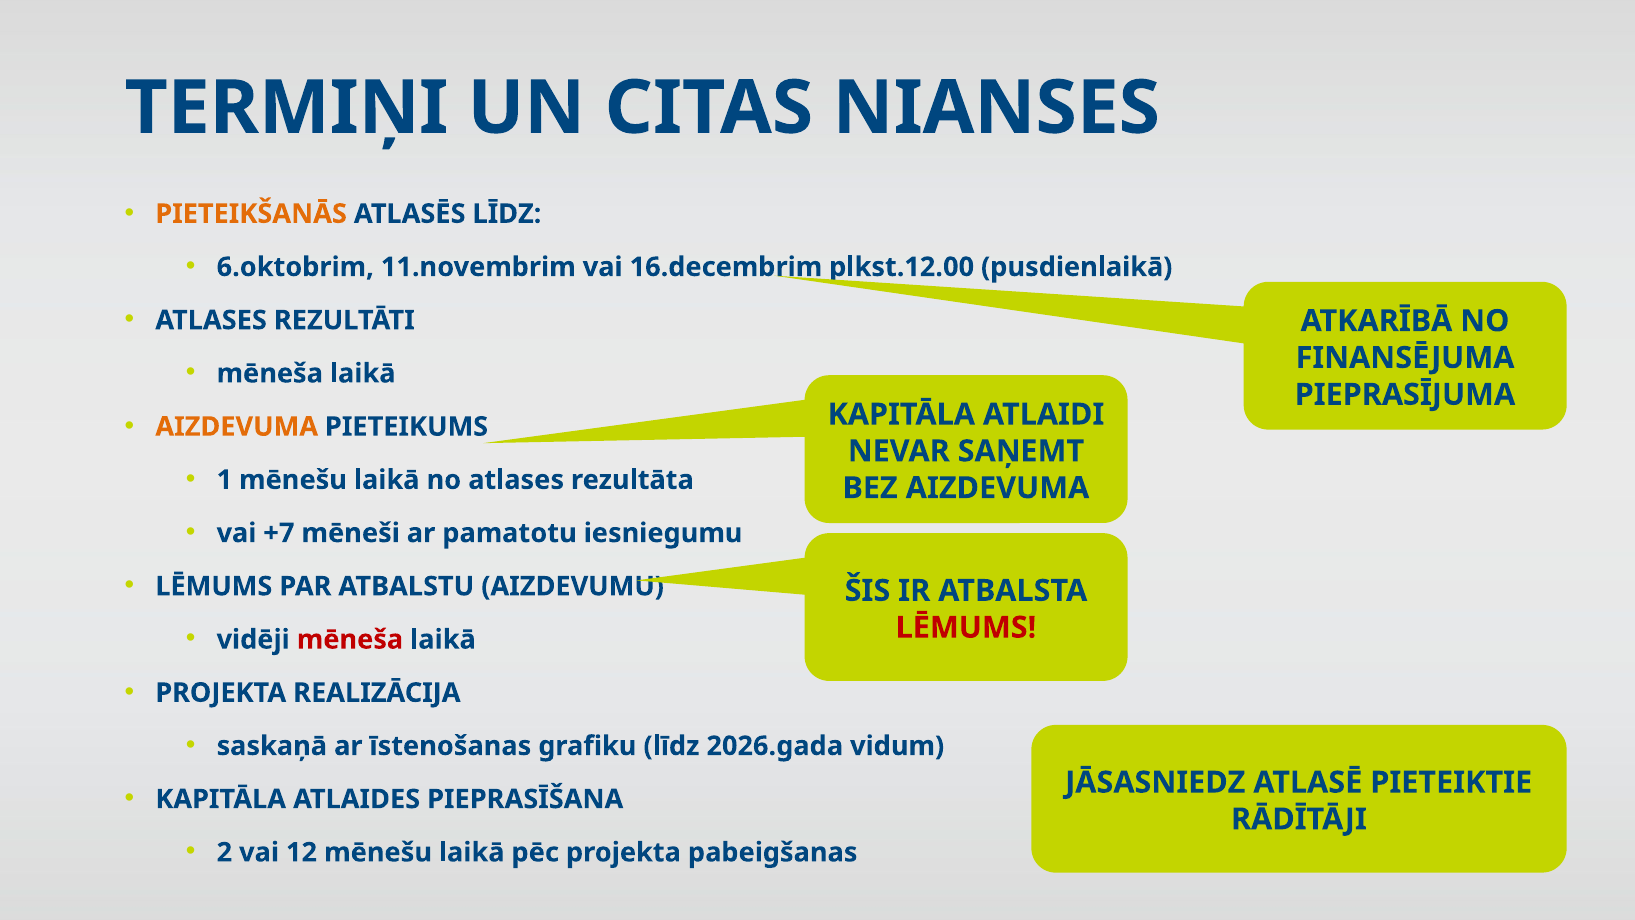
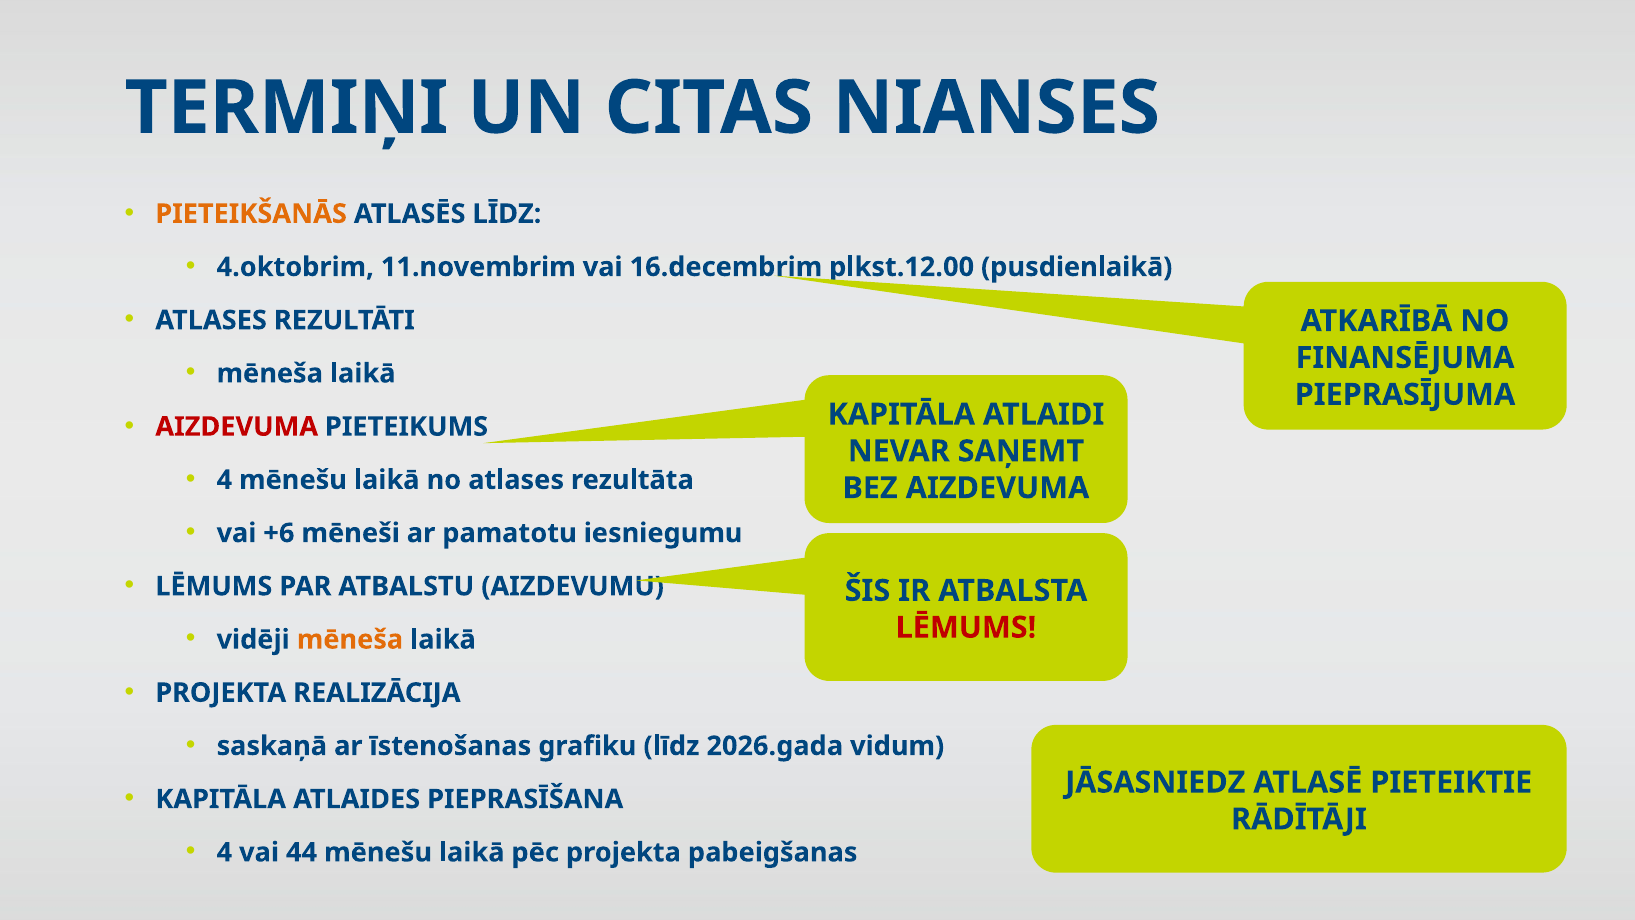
6.oktobrim: 6.oktobrim -> 4.oktobrim (295, 267)
AIZDEVUMA colour: orange -> red (237, 427)
1: 1 -> 4 (224, 480)
+7: +7 -> +6 (279, 533)
mēneša colour: red -> orange (350, 639)
2: 2 -> 4 (224, 852)
12: 12 -> 44 (302, 852)
